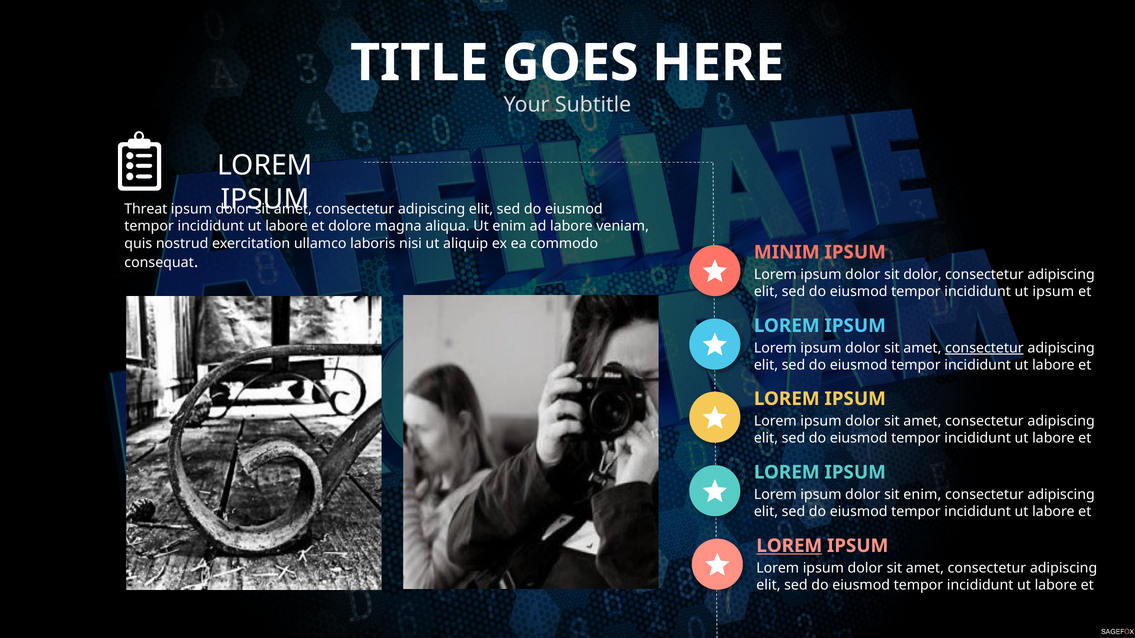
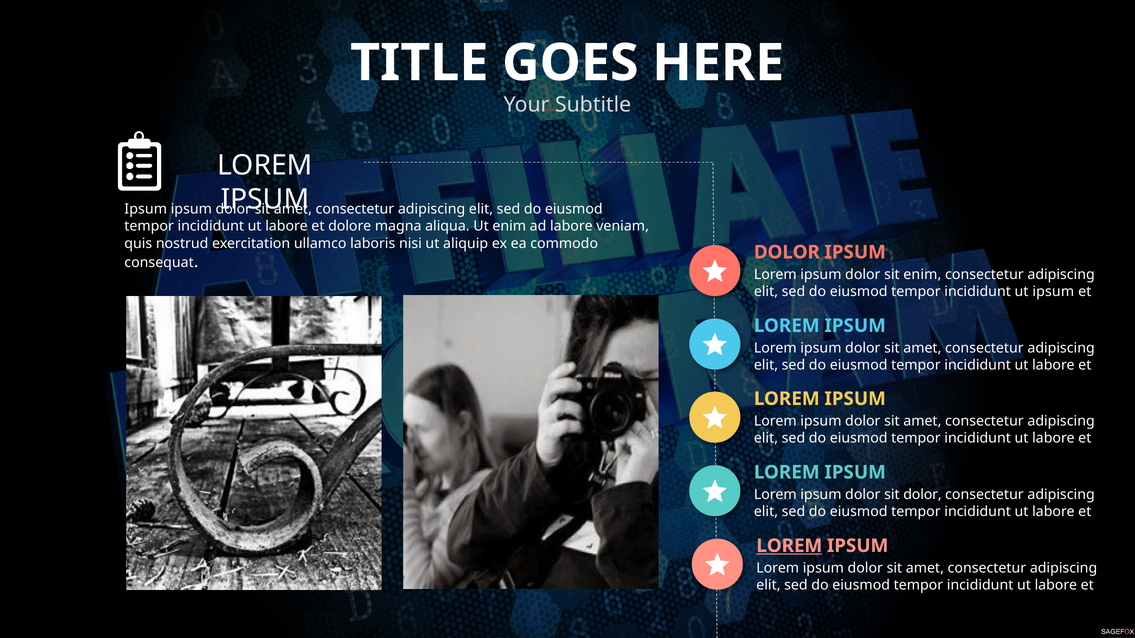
Threat: Threat -> Ipsum (146, 209)
MINIM: MINIM -> DOLOR (787, 252)
sit dolor: dolor -> enim (922, 275)
consectetur underline: present -> none (984, 348)
sit enim: enim -> dolor (922, 495)
